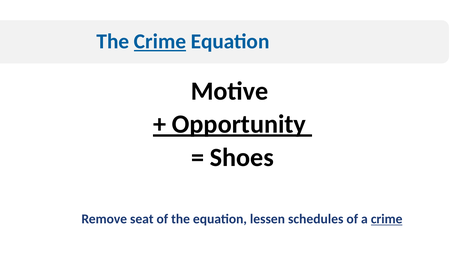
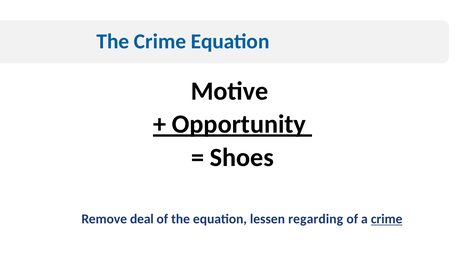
Crime underline: present -> none (160, 41)
seat: seat -> deal (142, 219)
schedules: schedules -> regarding (316, 219)
